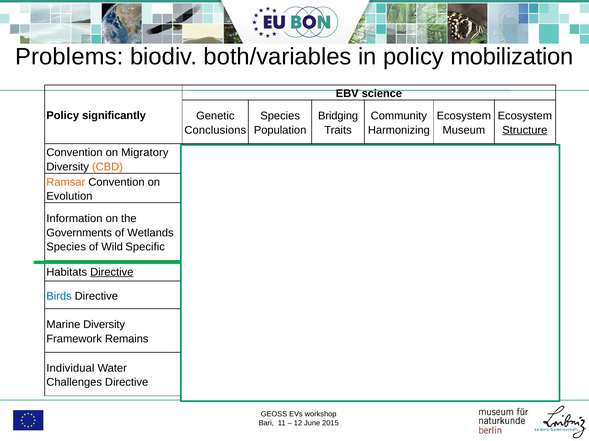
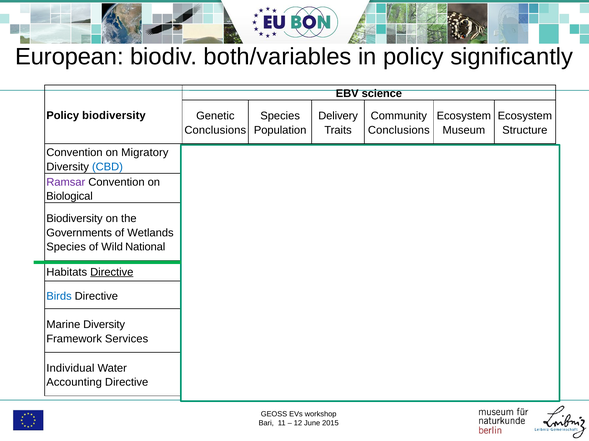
Problems: Problems -> European (69, 57)
mobilization: mobilization -> significantly (512, 57)
Policy significantly: significantly -> biodiversity (114, 116)
Bridging: Bridging -> Delivery (338, 116)
Harmonizing: Harmonizing -> Conclusions (399, 130)
Structure underline: present -> none (525, 130)
CBD colour: orange -> blue (107, 167)
Ramsar colour: orange -> purple (66, 182)
Evolution: Evolution -> Biological (69, 197)
Information: Information -> Biodiversity (74, 219)
Specific: Specific -> National (145, 247)
Remains: Remains -> Services (127, 339)
Challenges: Challenges -> Accounting (74, 383)
